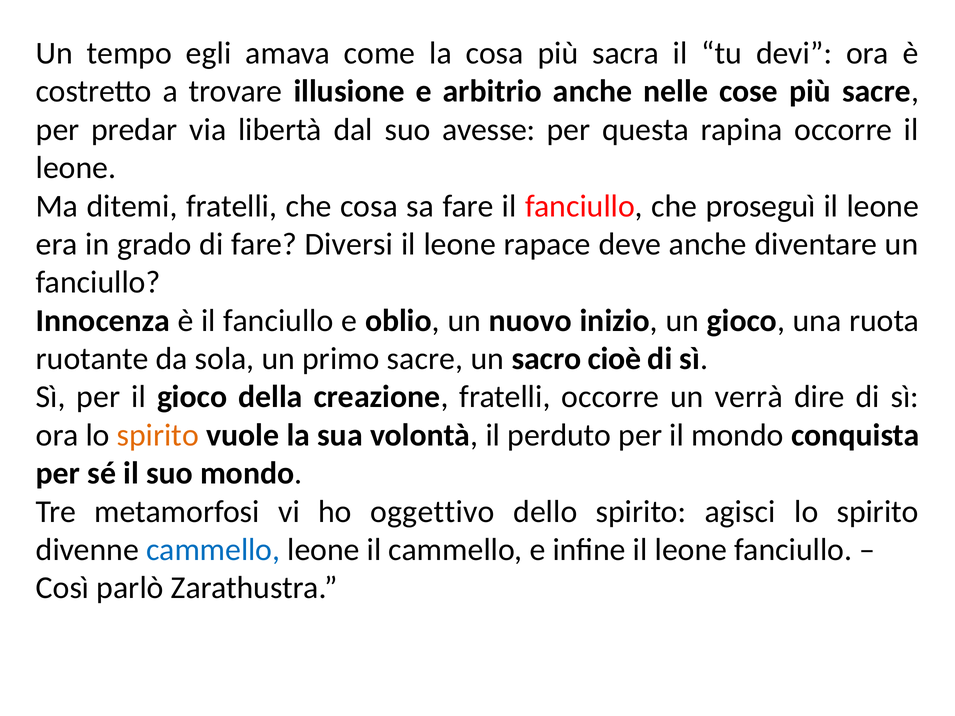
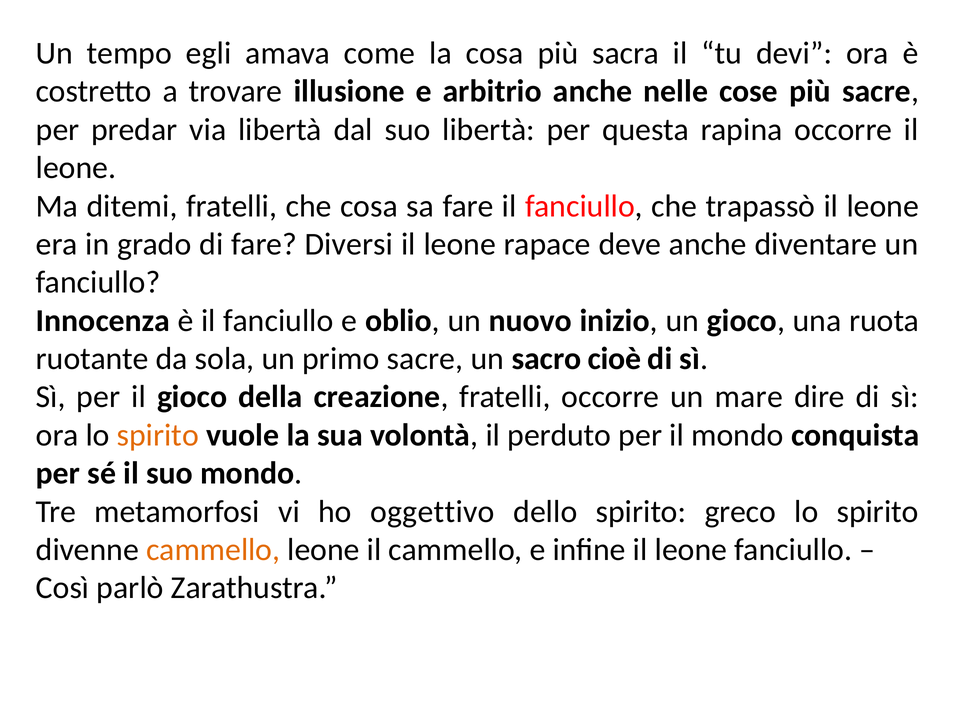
suo avesse: avesse -> libertà (489, 130)
proseguì: proseguì -> trapassò (760, 206)
verrà: verrà -> mare (749, 397)
agisci: agisci -> greco (740, 512)
cammello colour: blue -> orange (213, 550)
